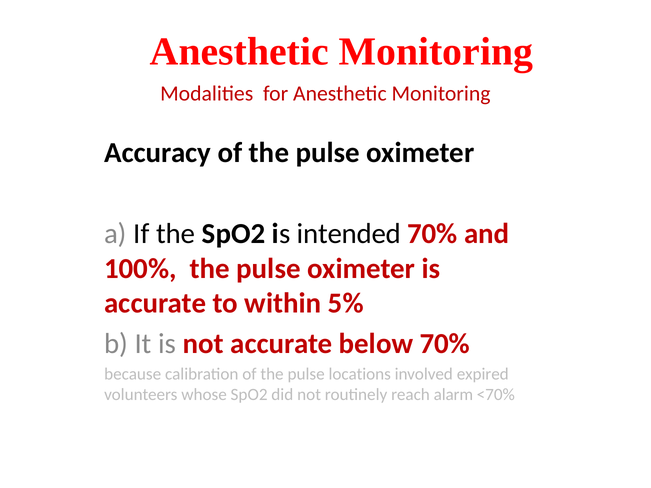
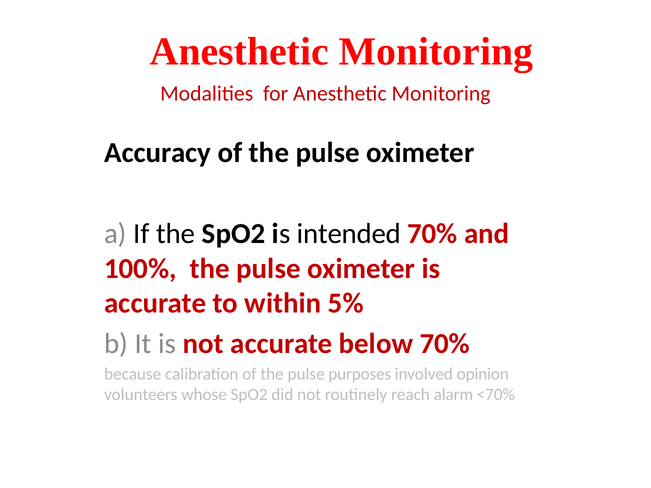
locations: locations -> purposes (360, 374)
expired: expired -> opinion (483, 374)
